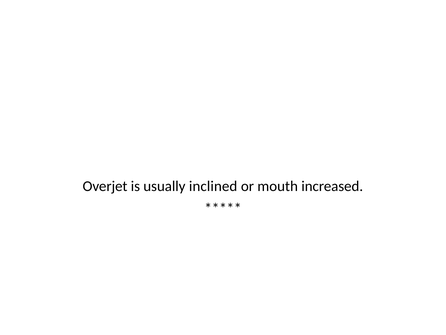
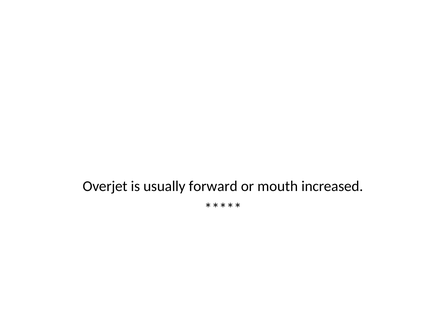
inclined: inclined -> forward (213, 186)
